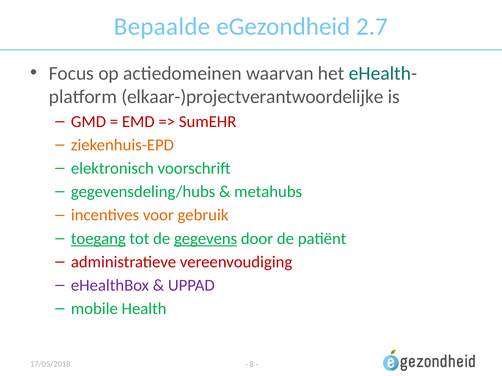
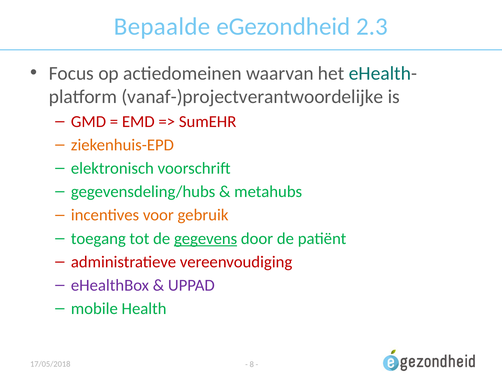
2.7: 2.7 -> 2.3 (372, 27)
elkaar-)projectverantwoordelijke: elkaar-)projectverantwoordelijke -> vanaf-)projectverantwoordelijke (252, 97)
toegang underline: present -> none (98, 239)
